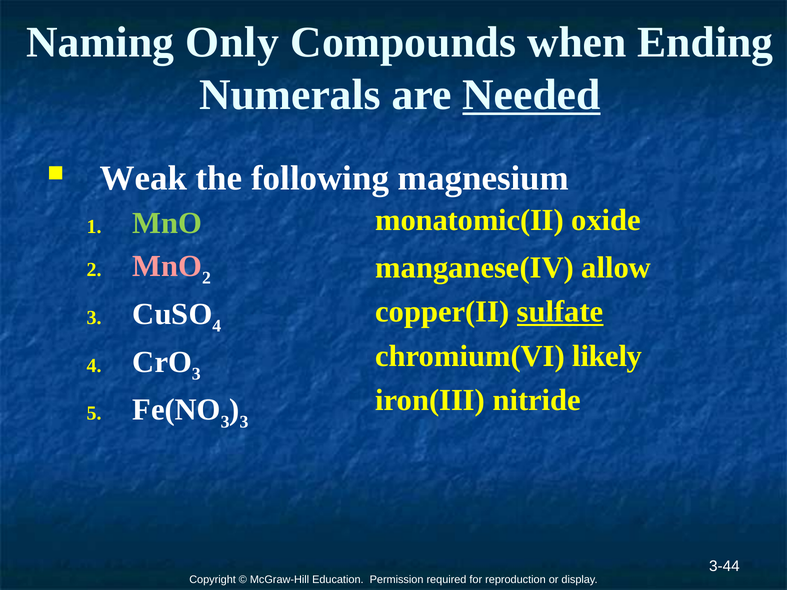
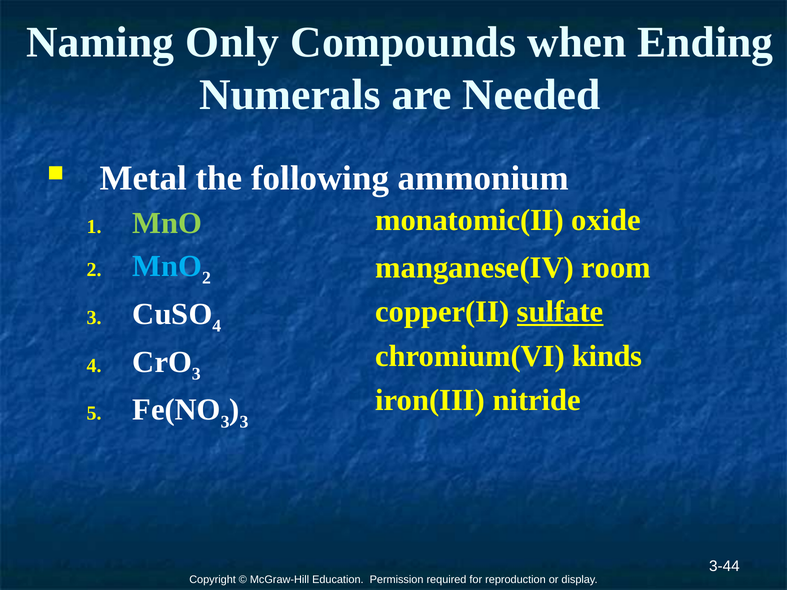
Needed underline: present -> none (531, 95)
Weak: Weak -> Metal (143, 178)
magnesium: magnesium -> ammonium (483, 178)
allow: allow -> room (616, 268)
MnO colour: pink -> light blue (167, 266)
likely: likely -> kinds (607, 356)
